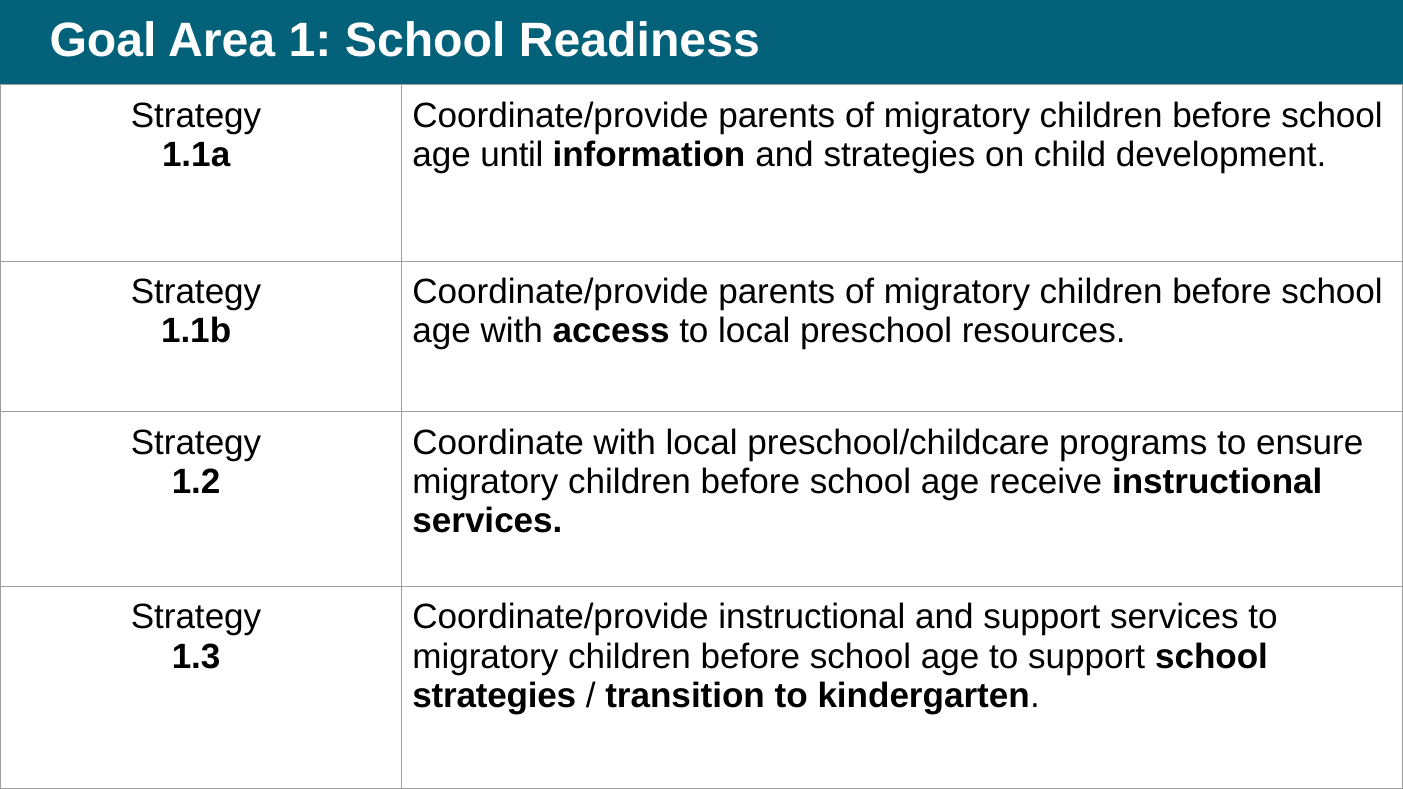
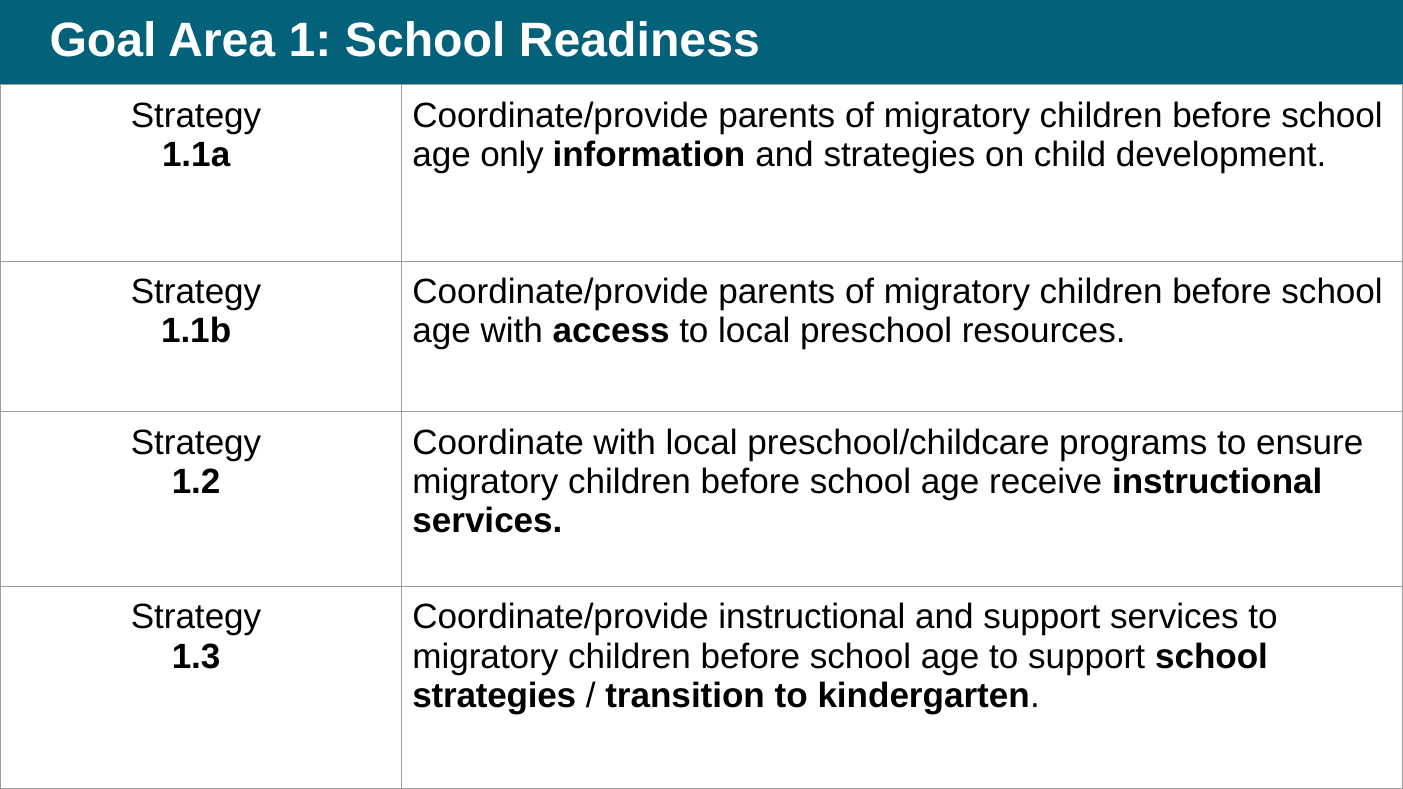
until: until -> only (512, 155)
